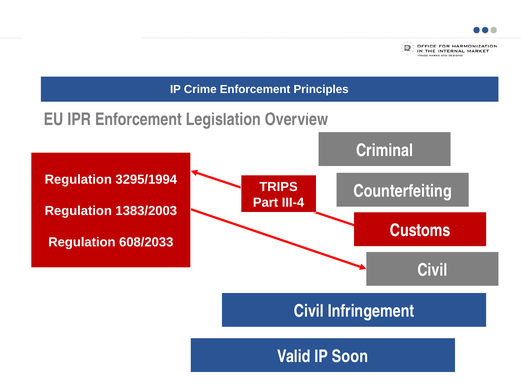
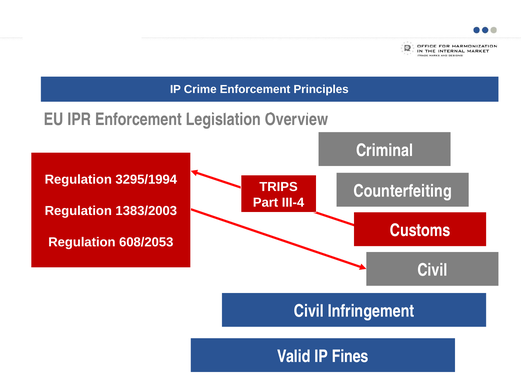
608/2033: 608/2033 -> 608/2053 (146, 242)
Soon: Soon -> Fines (350, 356)
